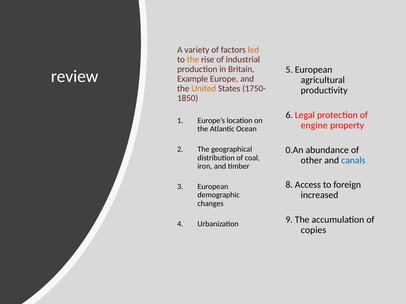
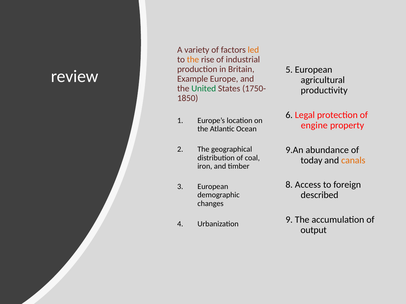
United colour: orange -> green (204, 89)
0.An: 0.An -> 9.An (294, 150)
other: other -> today (312, 161)
canals colour: blue -> orange (353, 161)
increased: increased -> described (320, 195)
copies: copies -> output (314, 230)
